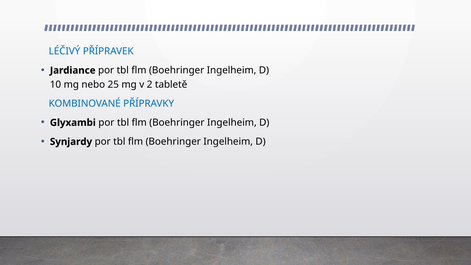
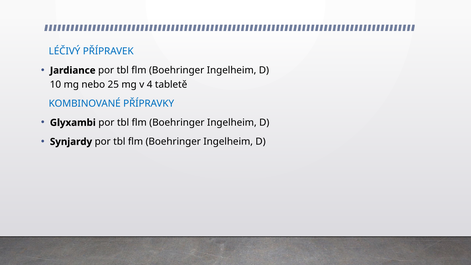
2: 2 -> 4 (150, 85)
